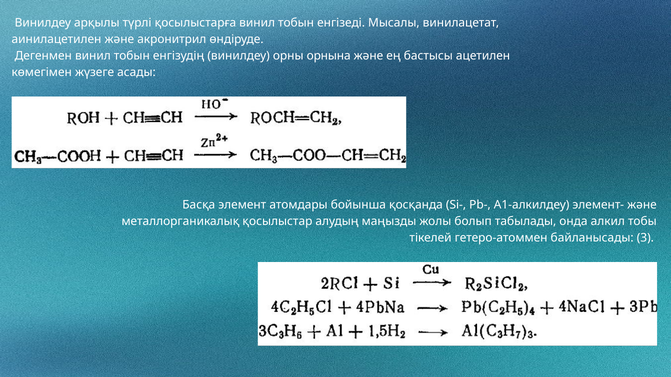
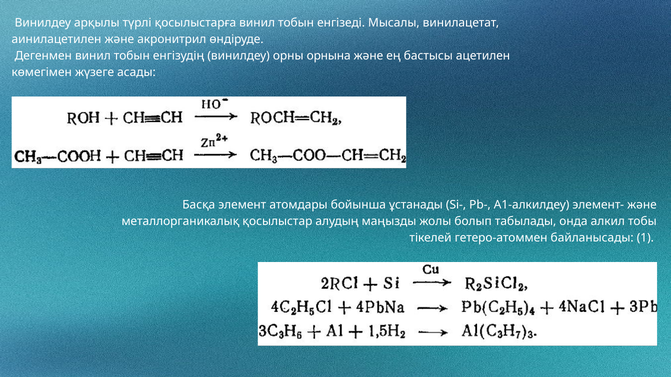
қосқанда: қосқанда -> ұстанады (416, 205)
3: 3 -> 1 (645, 238)
